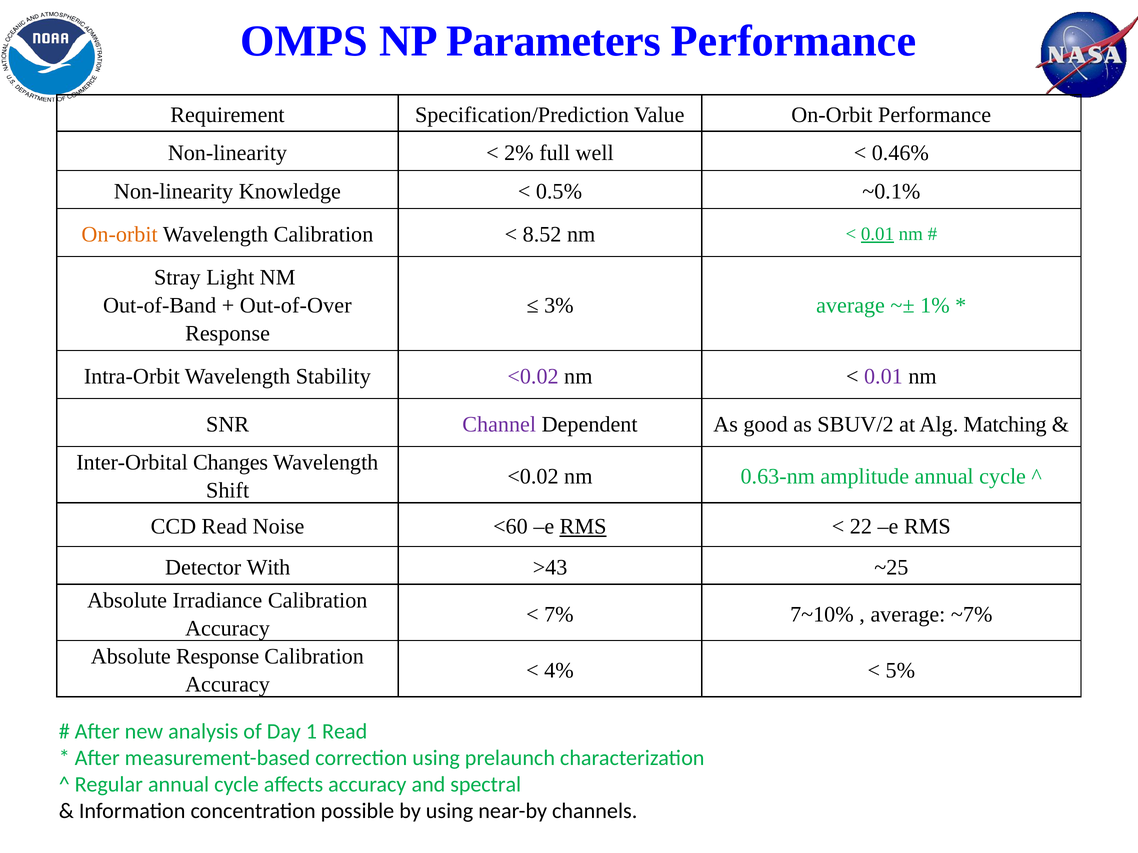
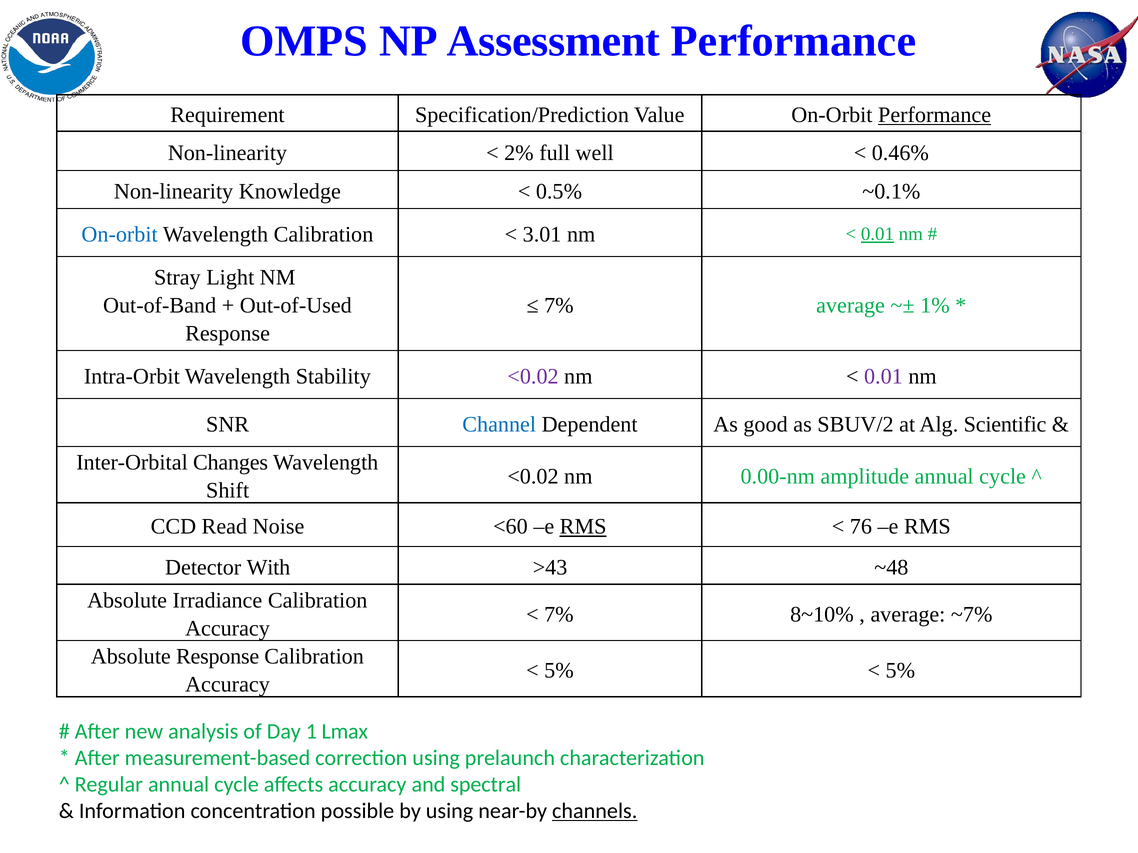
Parameters: Parameters -> Assessment (553, 41)
Performance underline: none -> present (935, 115)
On-orbit colour: orange -> blue (120, 235)
8.52: 8.52 -> 3.01 (542, 235)
Out-of-Over: Out-of-Over -> Out-of-Used (296, 306)
3%: 3% -> 7% (559, 306)
Channel colour: purple -> blue (499, 425)
Matching: Matching -> Scientific (1005, 425)
0.63-nm: 0.63-nm -> 0.00-nm (778, 477)
22: 22 -> 76 (861, 527)
~25: ~25 -> ~48 (891, 568)
7~10%: 7~10% -> 8~10% (822, 615)
4%: 4% -> 5% (559, 671)
1 Read: Read -> Lmax (345, 732)
channels underline: none -> present (595, 811)
